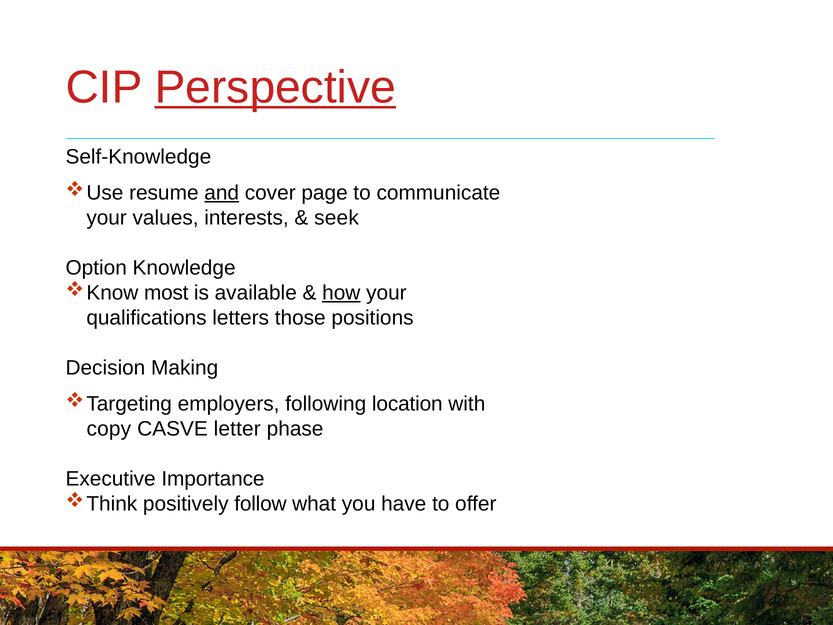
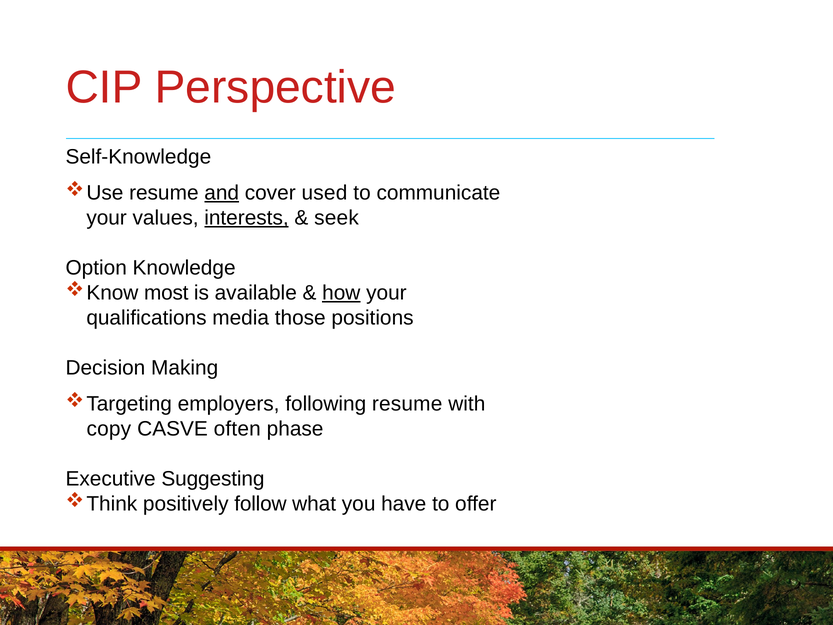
Perspective underline: present -> none (275, 87)
page: page -> used (324, 193)
interests underline: none -> present (246, 218)
letters: letters -> media (241, 318)
following location: location -> resume (407, 404)
letter: letter -> often (237, 429)
Importance: Importance -> Suggesting (213, 479)
